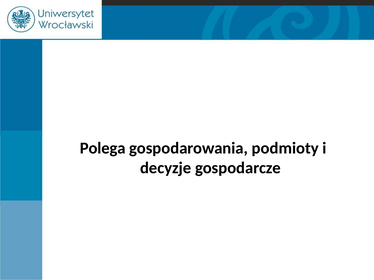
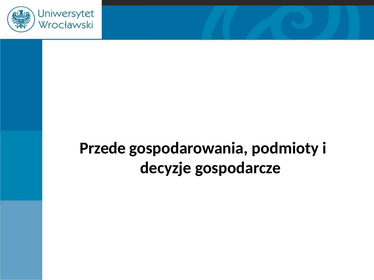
Polega: Polega -> Przede (103, 148)
